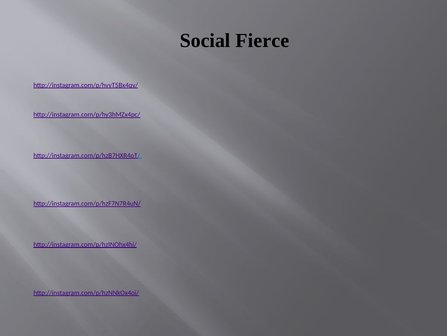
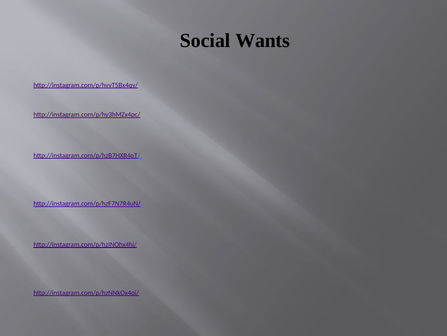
Fierce: Fierce -> Wants (263, 41)
